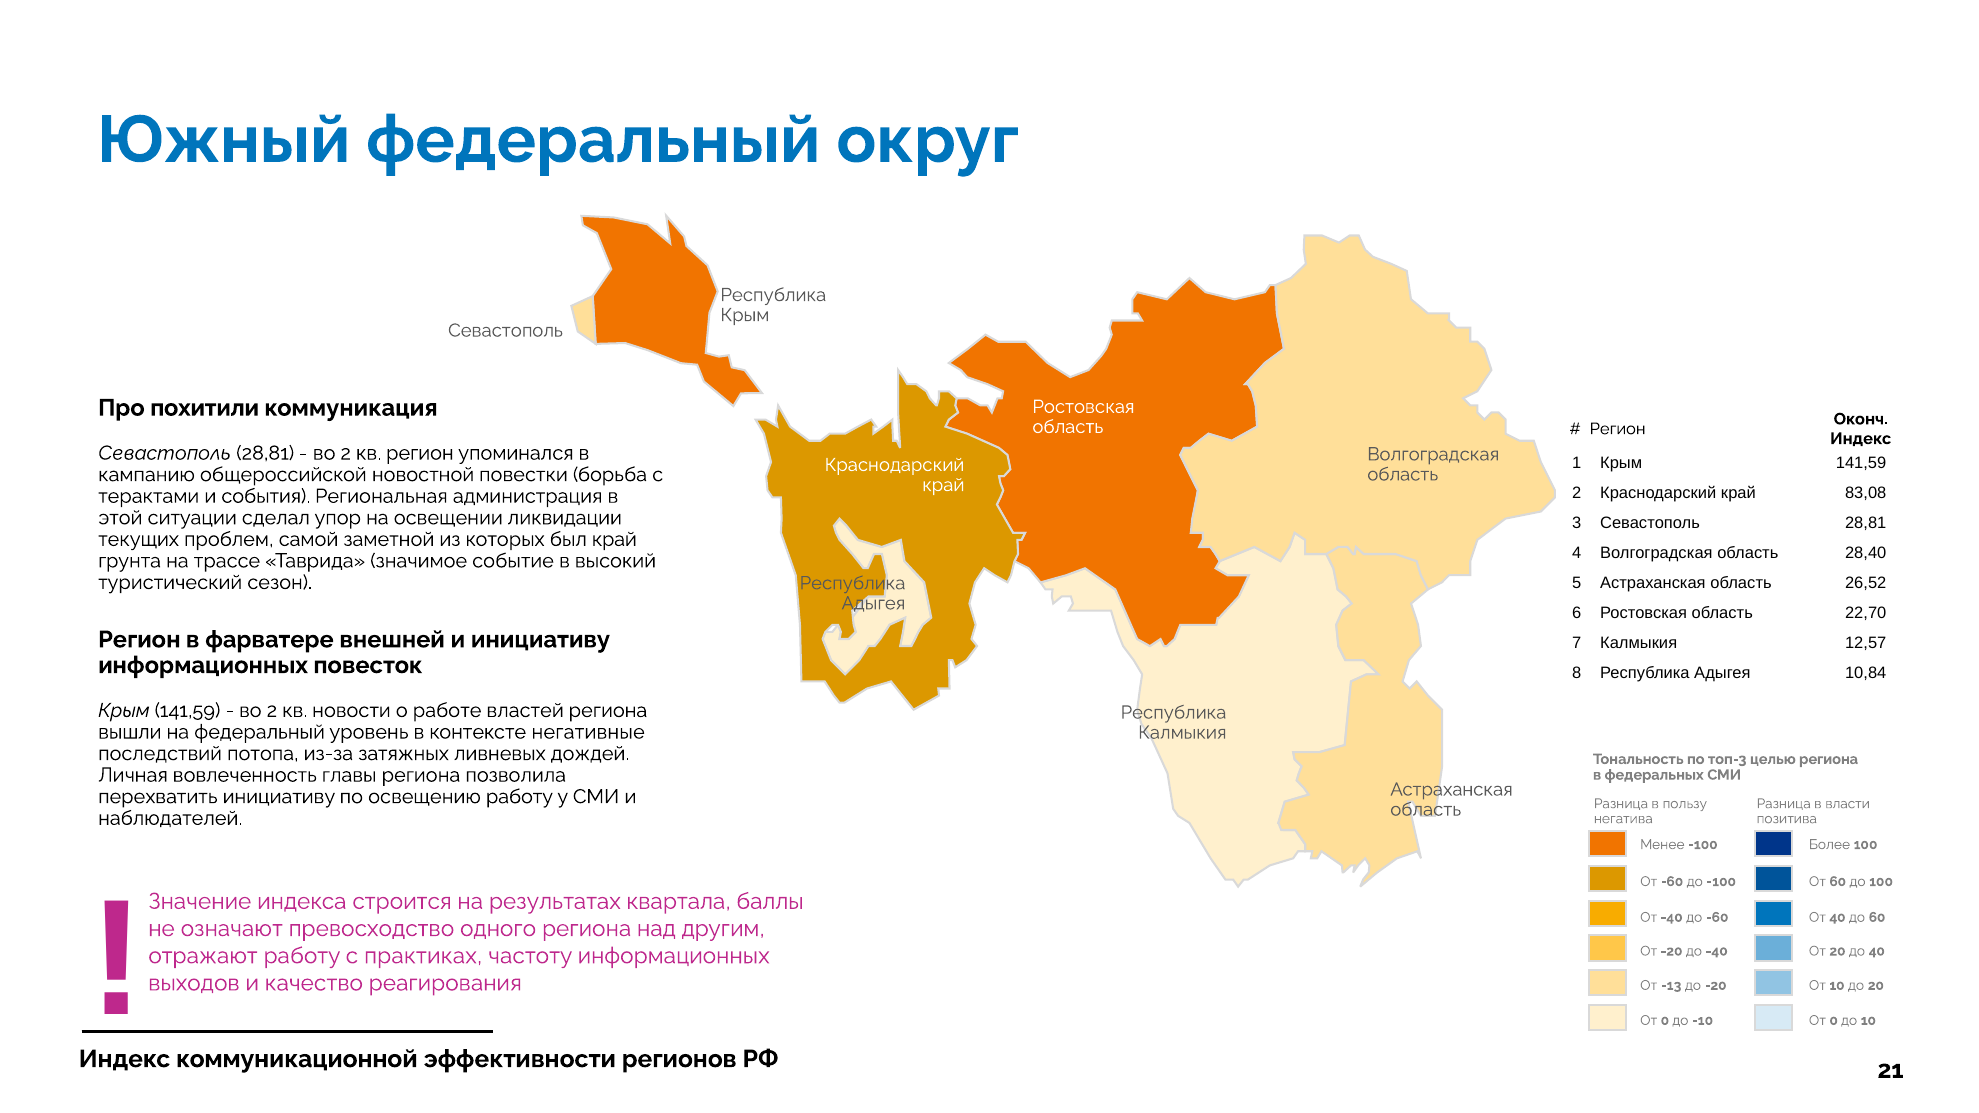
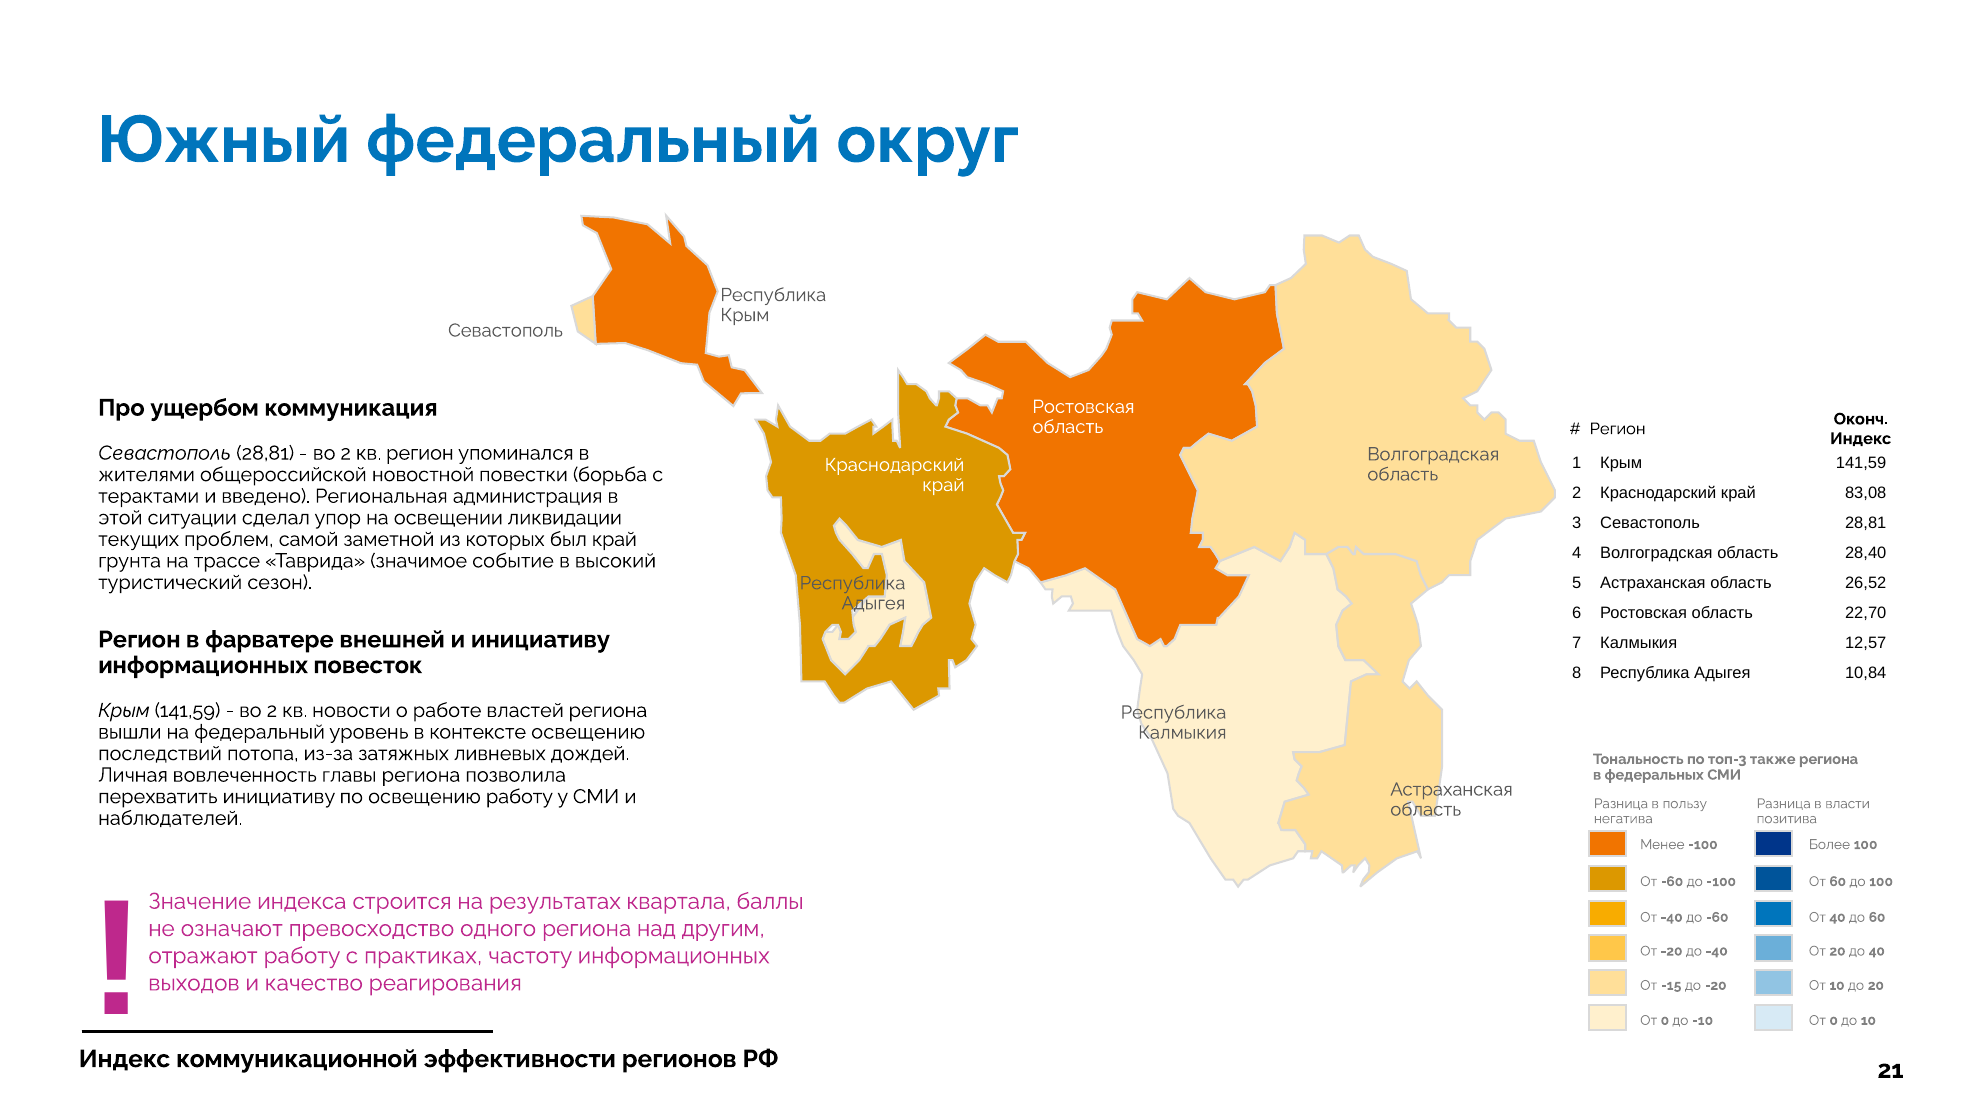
похитили: похитили -> ущербом (205, 408)
кампанию: кампанию -> жителями (147, 475)
события: события -> введено (266, 496)
контексте негативные: негативные -> освещению (588, 732)
целью: целью -> также (1773, 759)
-13: -13 -> -15 (1671, 985)
